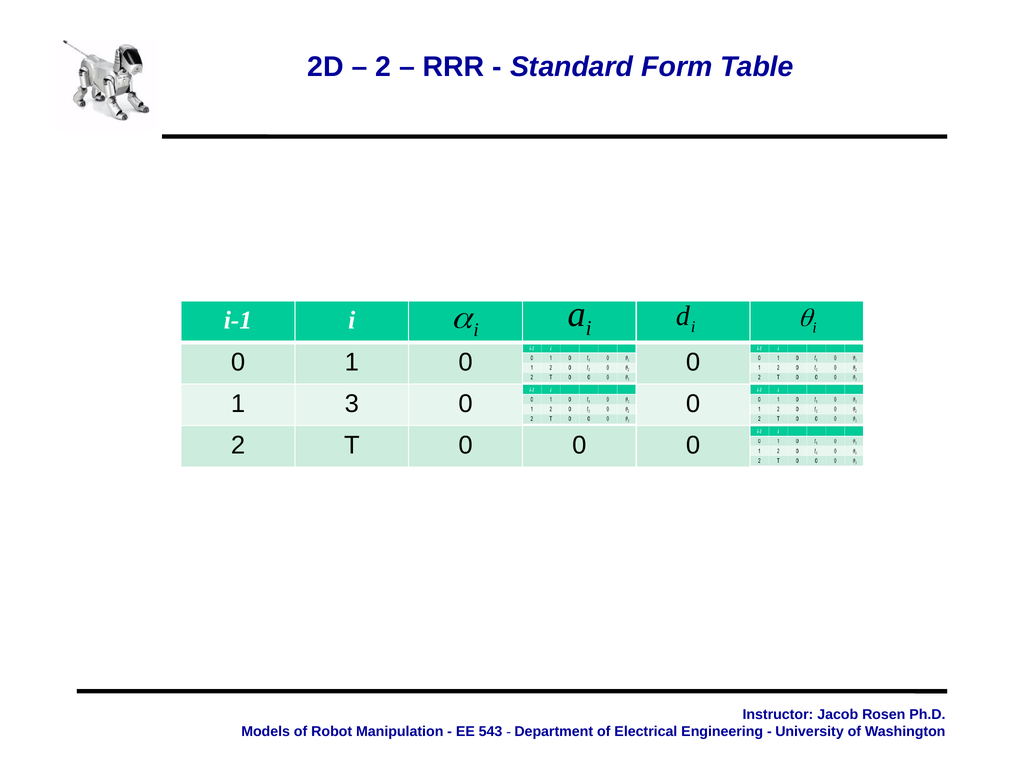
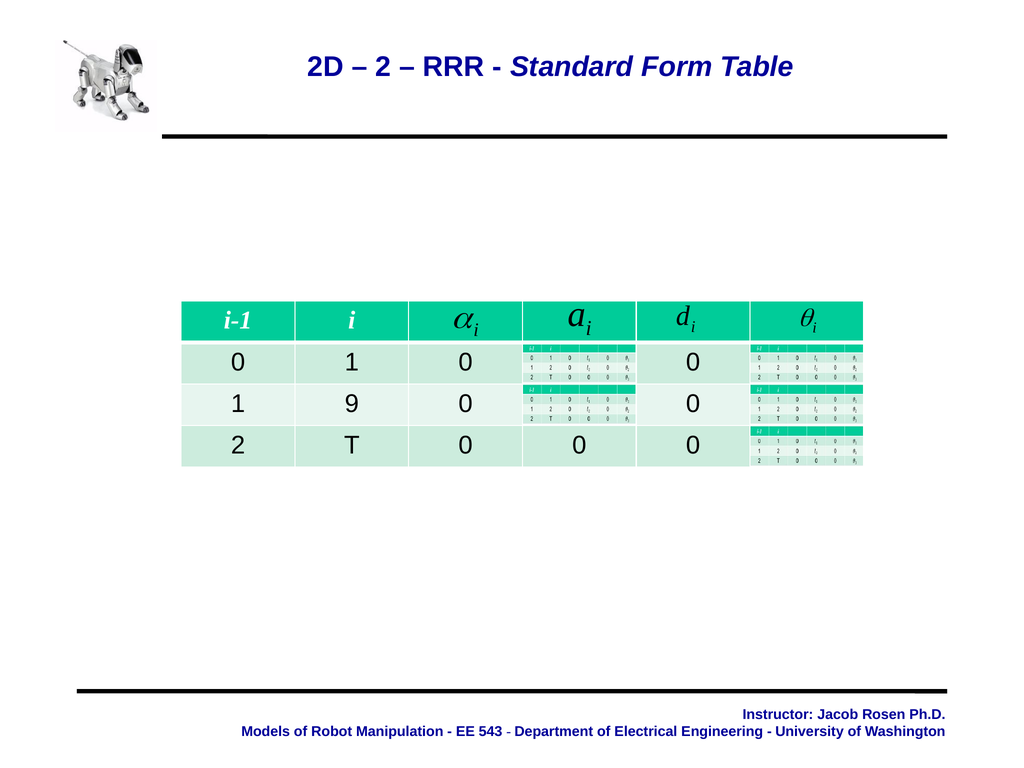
3: 3 -> 9 (352, 404)
